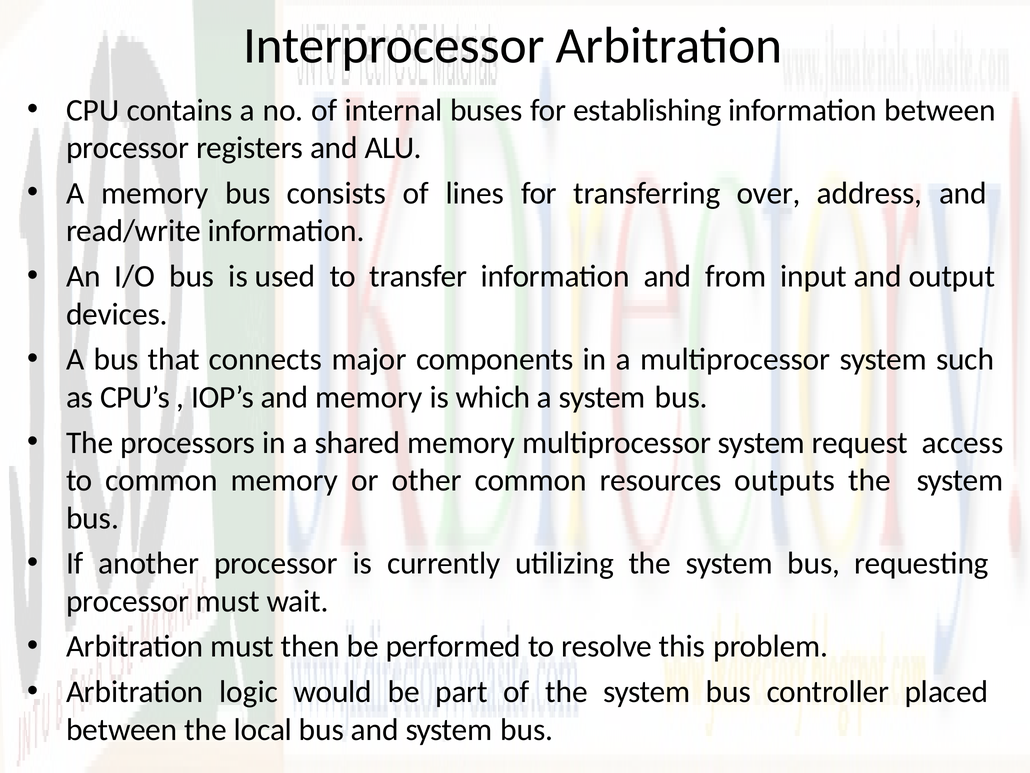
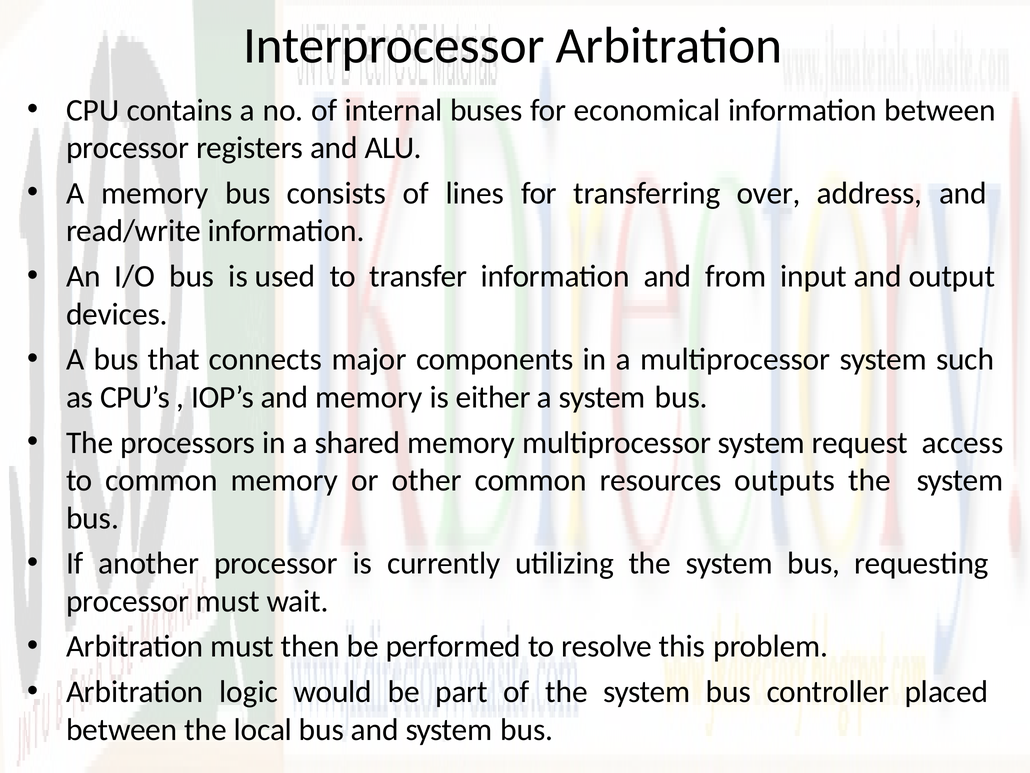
establishing: establishing -> economical (647, 110)
which: which -> either (493, 397)
